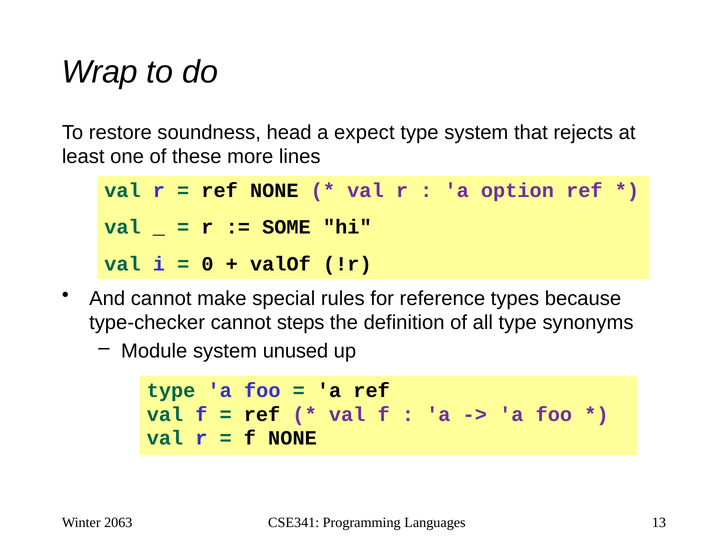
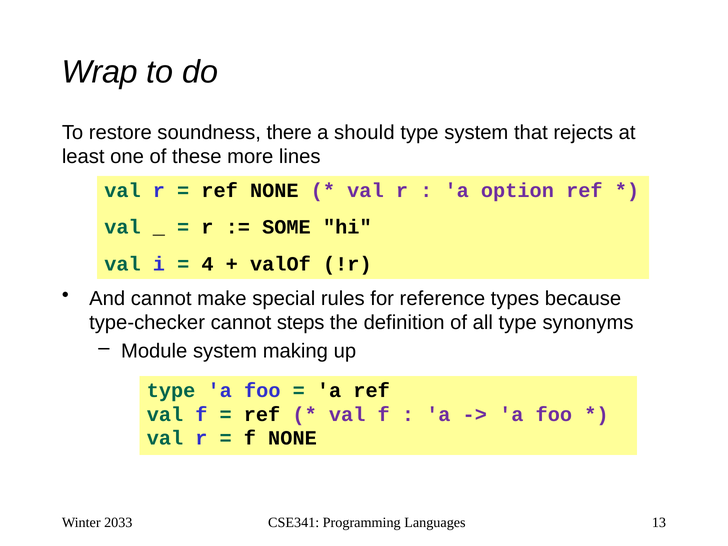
head: head -> there (289, 132)
expect: expect -> should (364, 132)
0: 0 -> 4 (207, 264)
unused: unused -> making (295, 351)
2063: 2063 -> 2033 (118, 523)
